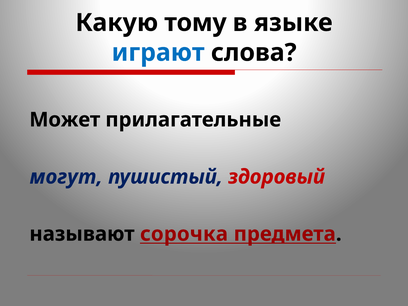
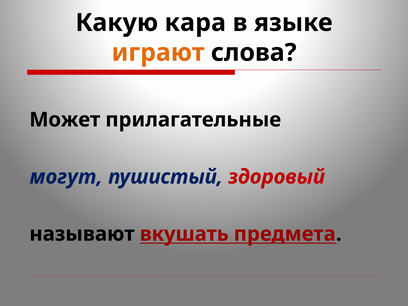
тому: тому -> кара (195, 23)
играют colour: blue -> orange (158, 53)
сорочка: сорочка -> вкушать (184, 234)
